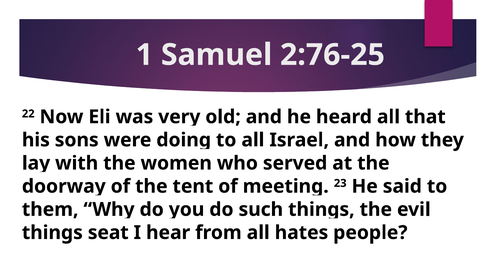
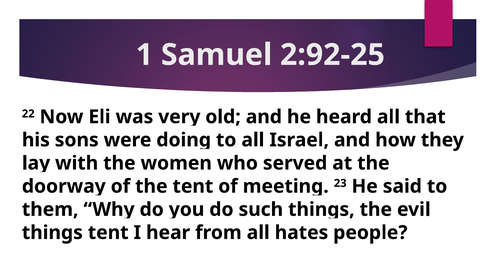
2:76-25: 2:76-25 -> 2:92-25 (332, 55)
things seat: seat -> tent (108, 233)
